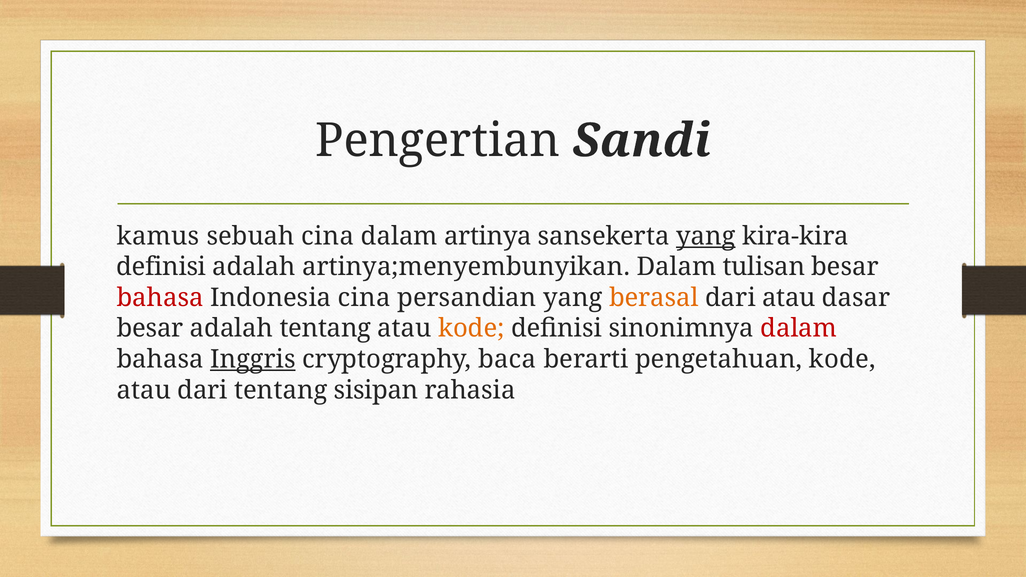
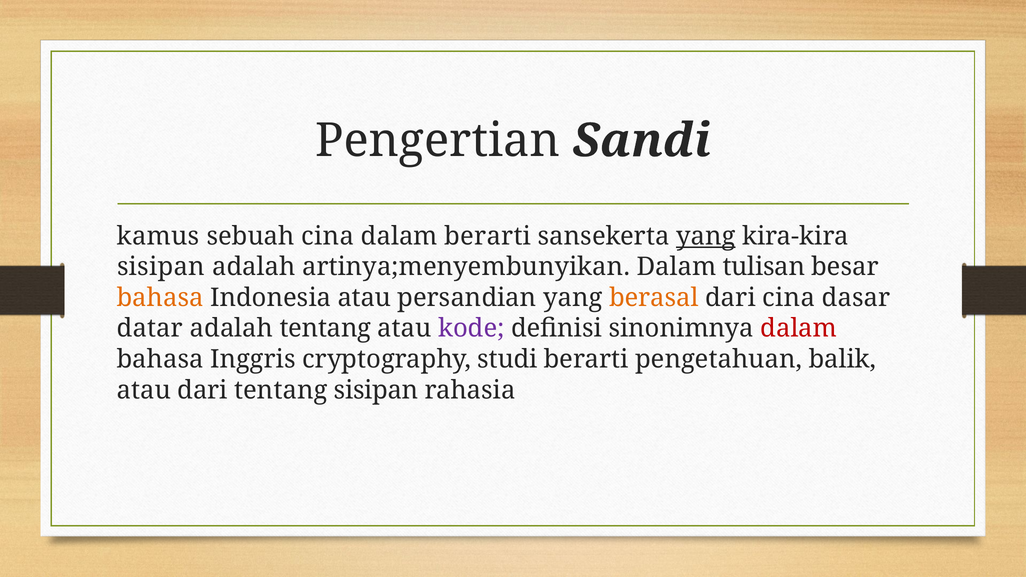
dalam artinya: artinya -> berarti (488, 236)
definisi: definisi -> sisipan (161, 267)
bahasa colour: red -> orange (160, 298)
Indonesia cina: cina -> atau (364, 298)
dari atau: atau -> cina (789, 298)
besar: besar -> datar (150, 329)
kode colour: orange -> purple (471, 329)
Inggris underline: present -> none (253, 359)
baca: baca -> studi (507, 359)
pengetahuan kode: kode -> balik (842, 359)
